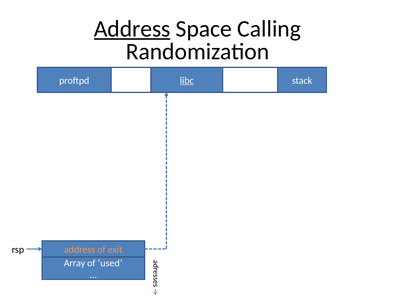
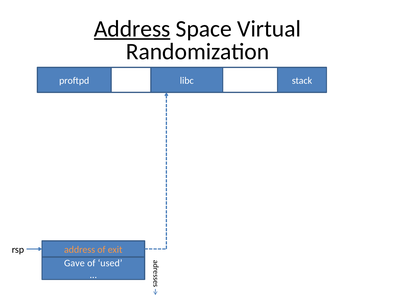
Calling: Calling -> Virtual (269, 29)
libc underline: present -> none (187, 80)
Array: Array -> Gave (74, 262)
